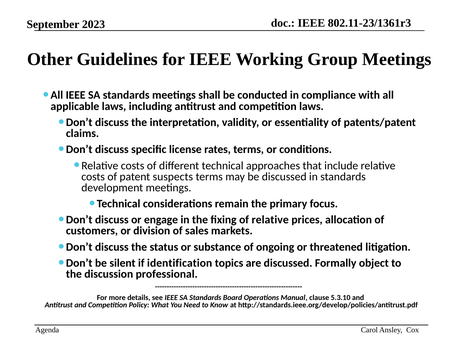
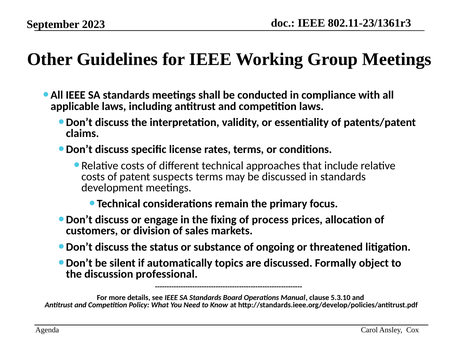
of relative: relative -> process (270, 220)
identification: identification -> automatically (180, 263)
